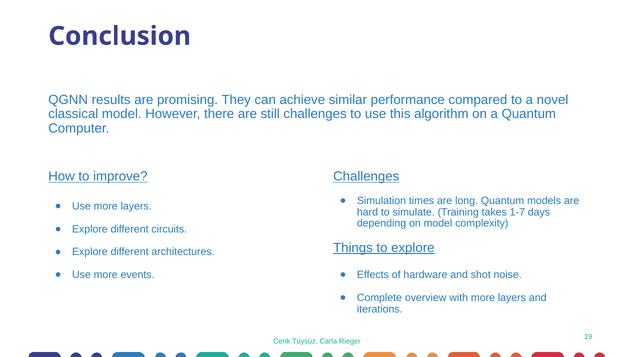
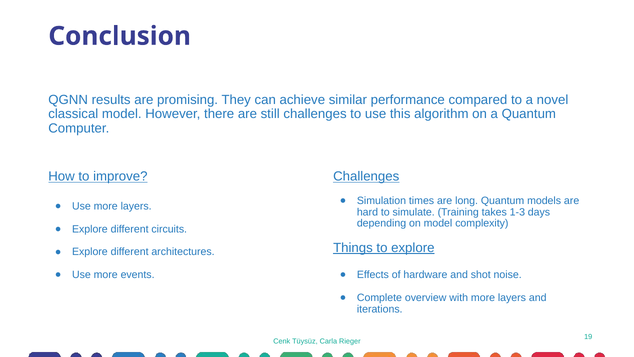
1-7: 1-7 -> 1-3 (517, 212)
